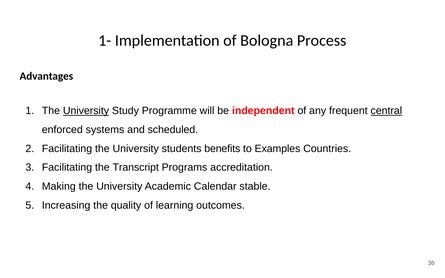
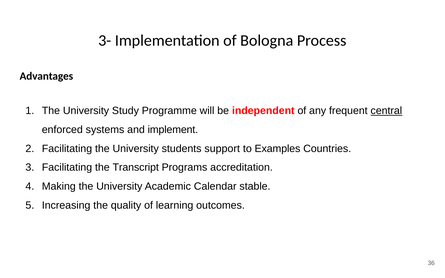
1-: 1- -> 3- (105, 41)
University underline: present -> none (86, 111)
scheduled: scheduled -> implement (173, 130)
benefits: benefits -> support (222, 149)
